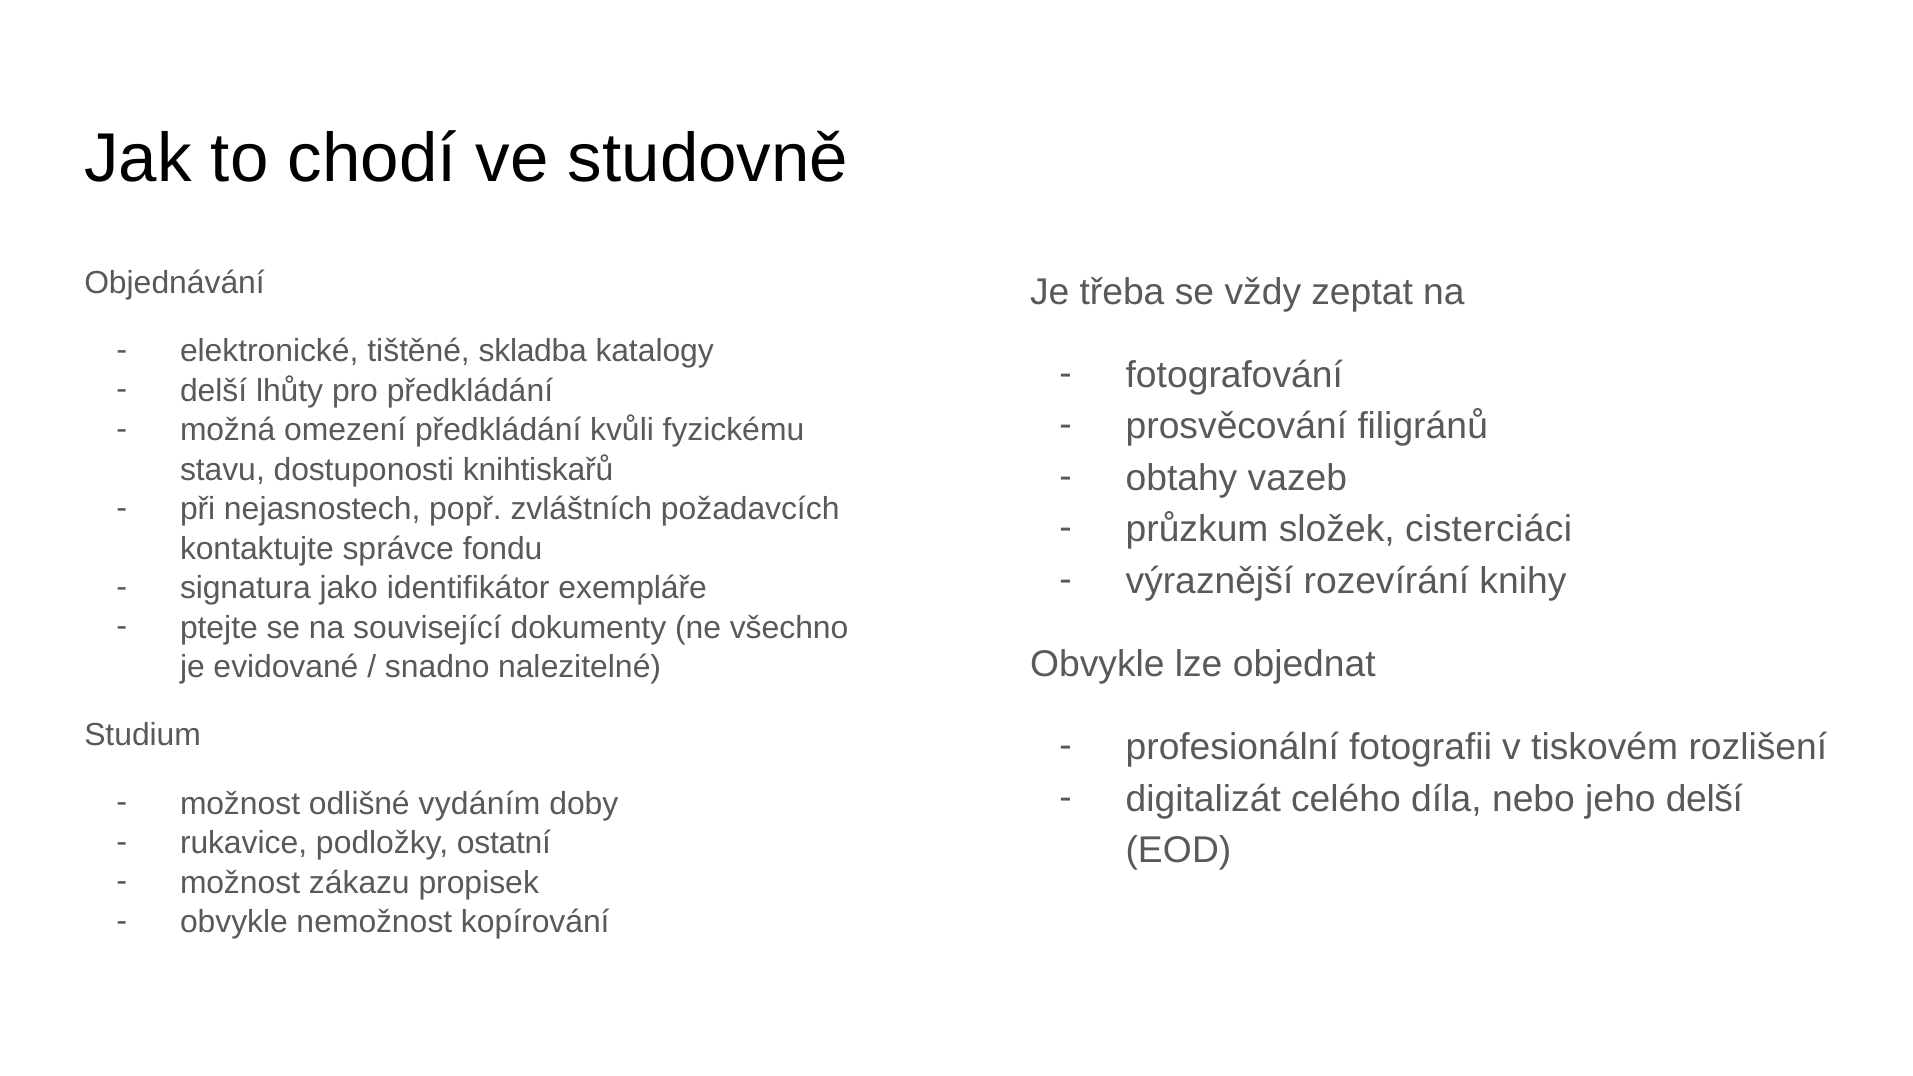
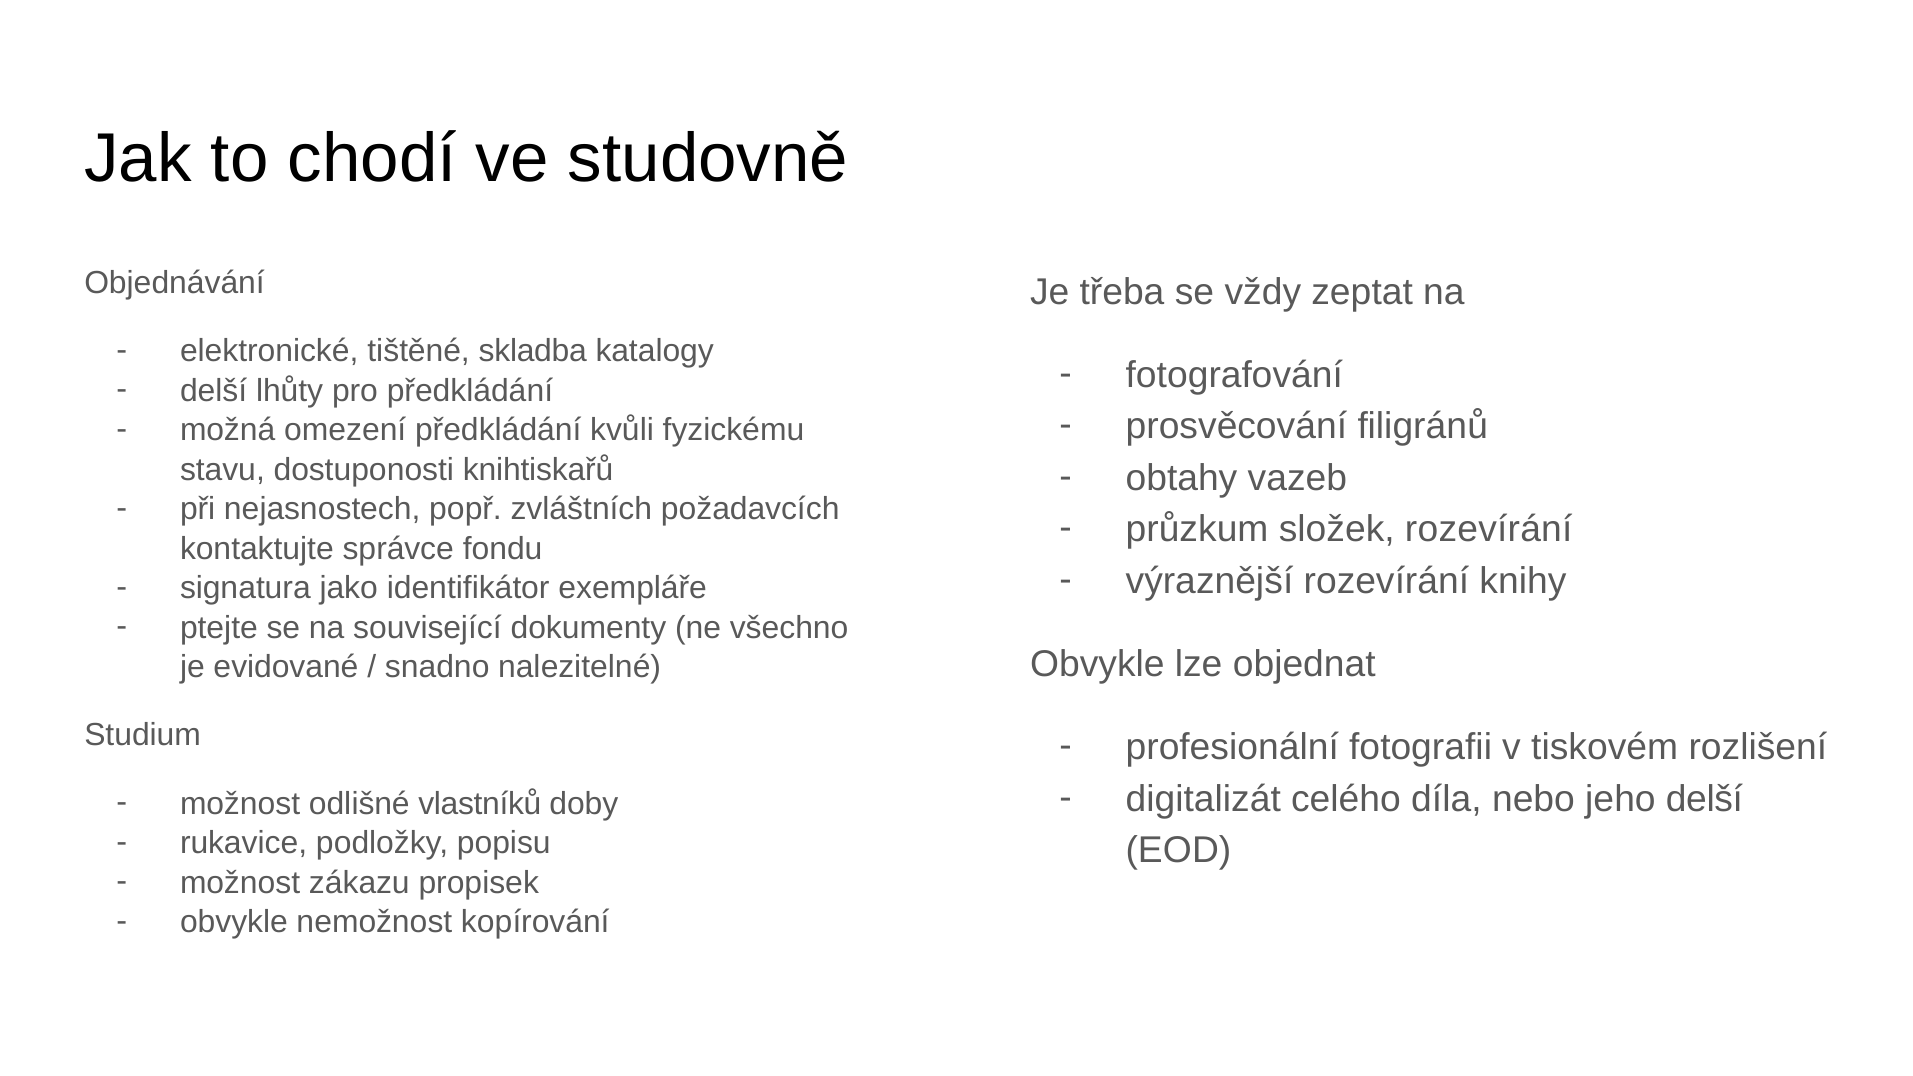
složek cisterciáci: cisterciáci -> rozevírání (1489, 530)
vydáním: vydáním -> vlastníků (480, 804)
ostatní: ostatní -> popisu (504, 843)
